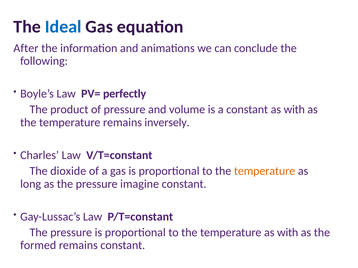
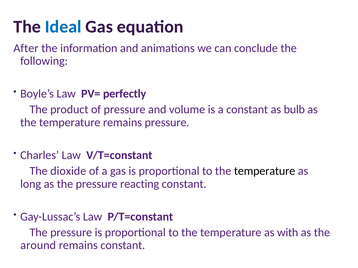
constant as with: with -> bulb (294, 110)
remains inversely: inversely -> pressure (167, 123)
temperature colour: orange -> black (265, 171)
imagine: imagine -> reacting (140, 184)
formed: formed -> around (38, 246)
